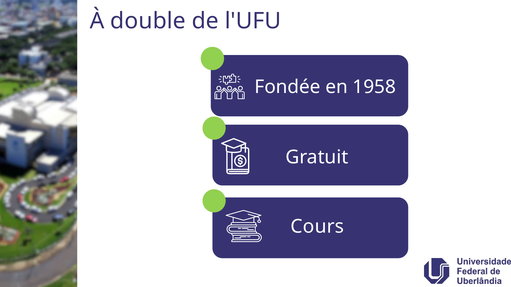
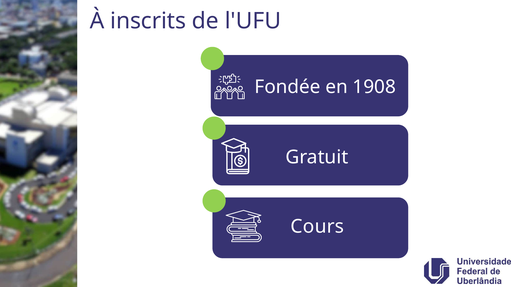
double: double -> inscrits (148, 21)
1958: 1958 -> 1908 (374, 87)
